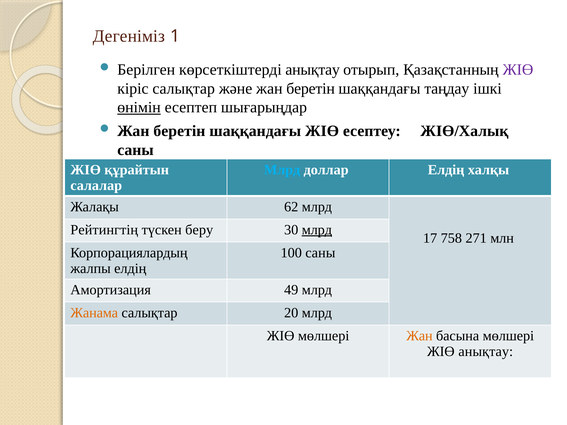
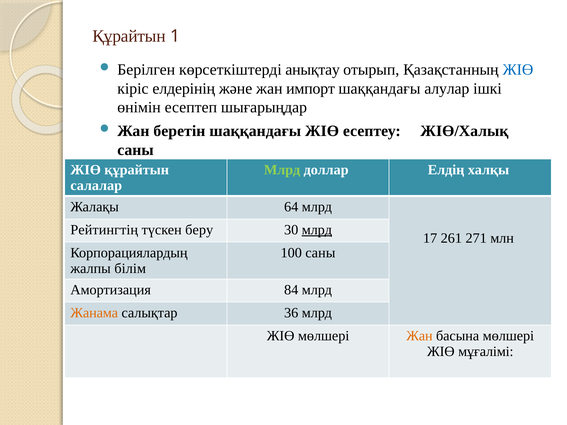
Дегеніміз: Дегеніміз -> Құрайтын (129, 36)
ЖІӨ colour: purple -> blue (518, 70)
кіріс салықтар: салықтар -> елдерінің (184, 89)
және жан беретін: беретін -> импорт (311, 89)
таңдау: таңдау -> алулар (447, 89)
өнімін underline: present -> none (139, 108)
Млрд colour: light blue -> light green (282, 170)
62: 62 -> 64 (291, 207)
758: 758 -> 261 (451, 238)
жалпы елдің: елдің -> білім (130, 269)
49: 49 -> 84 (291, 290)
20: 20 -> 36 (291, 313)
ЖІӨ анықтау: анықтау -> мұғалімі (486, 352)
